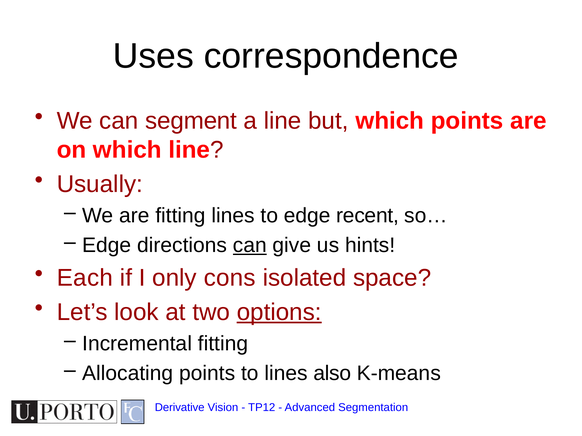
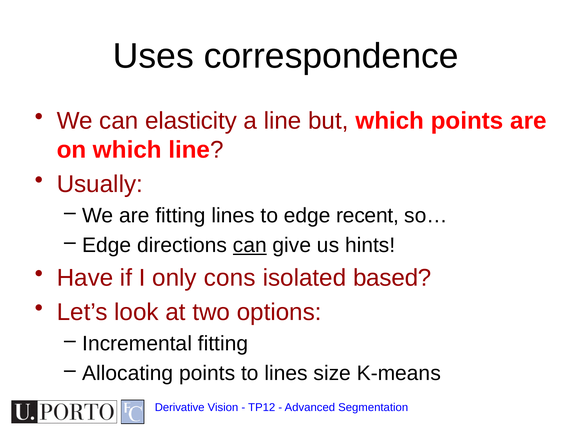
segment: segment -> elasticity (191, 121)
Each: Each -> Have (85, 278)
space: space -> based (392, 278)
options underline: present -> none (279, 312)
also: also -> size (332, 374)
